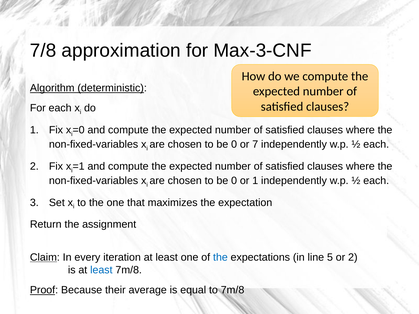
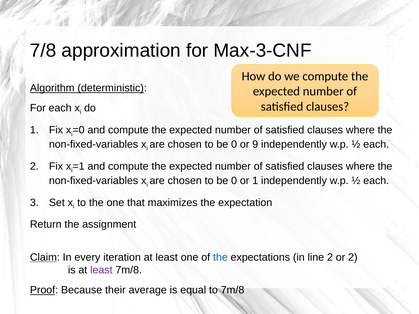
7: 7 -> 9 (255, 145)
line 5: 5 -> 2 (330, 257)
least colour: blue -> purple (101, 270)
